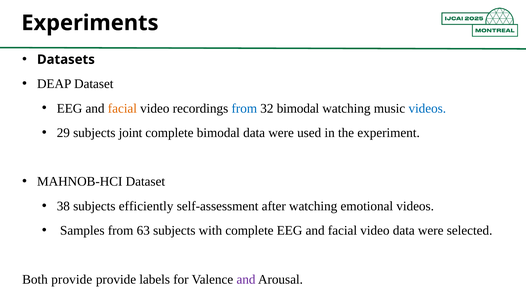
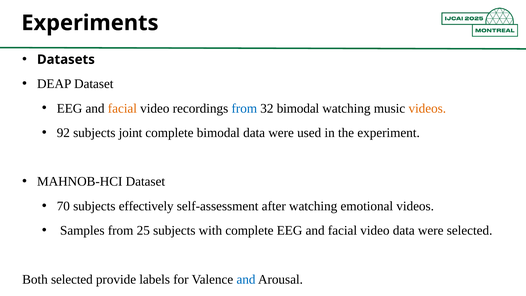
videos colour: blue -> orange (427, 108)
29: 29 -> 92 (63, 133)
38: 38 -> 70 (63, 206)
efficiently: efficiently -> effectively (146, 206)
63: 63 -> 25 (143, 230)
Both provide: provide -> selected (72, 279)
and colour: purple -> blue (246, 279)
